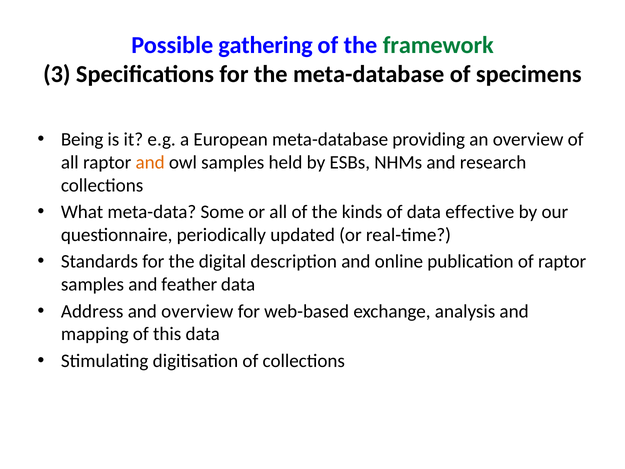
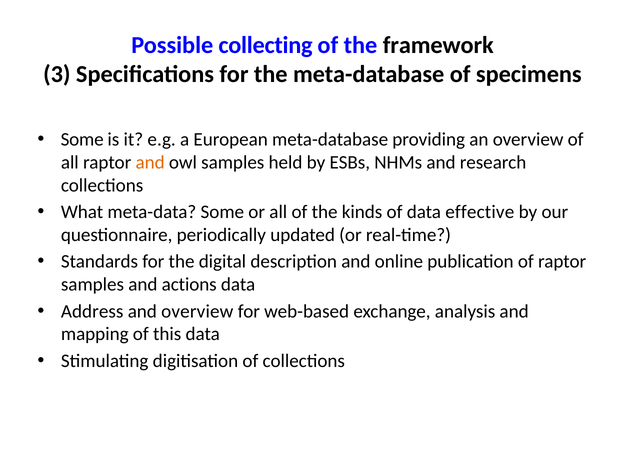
gathering: gathering -> collecting (266, 45)
framework colour: green -> black (438, 45)
Being: Being -> Some (82, 139)
feather: feather -> actions (189, 284)
